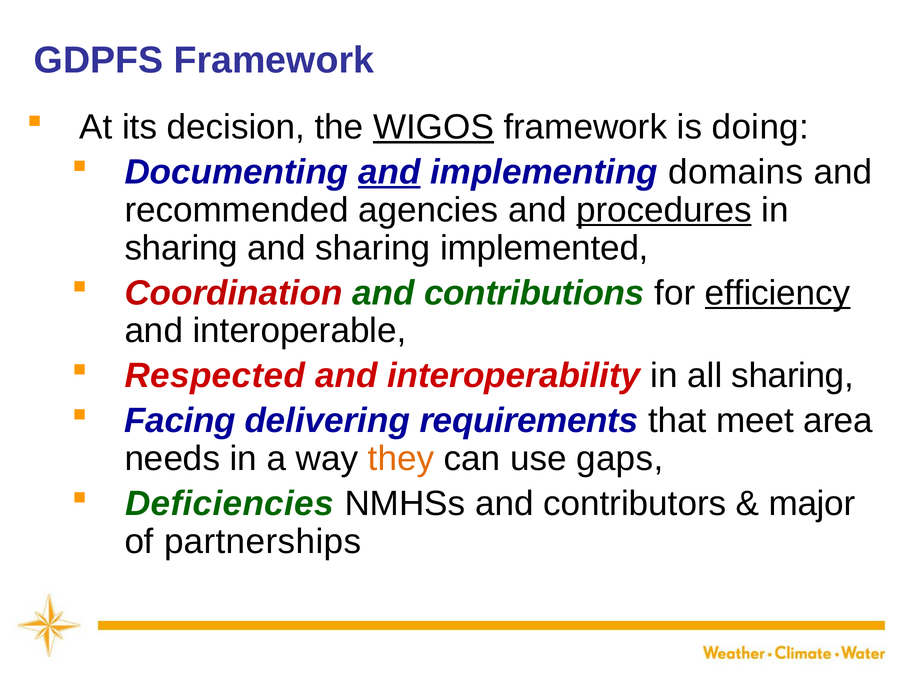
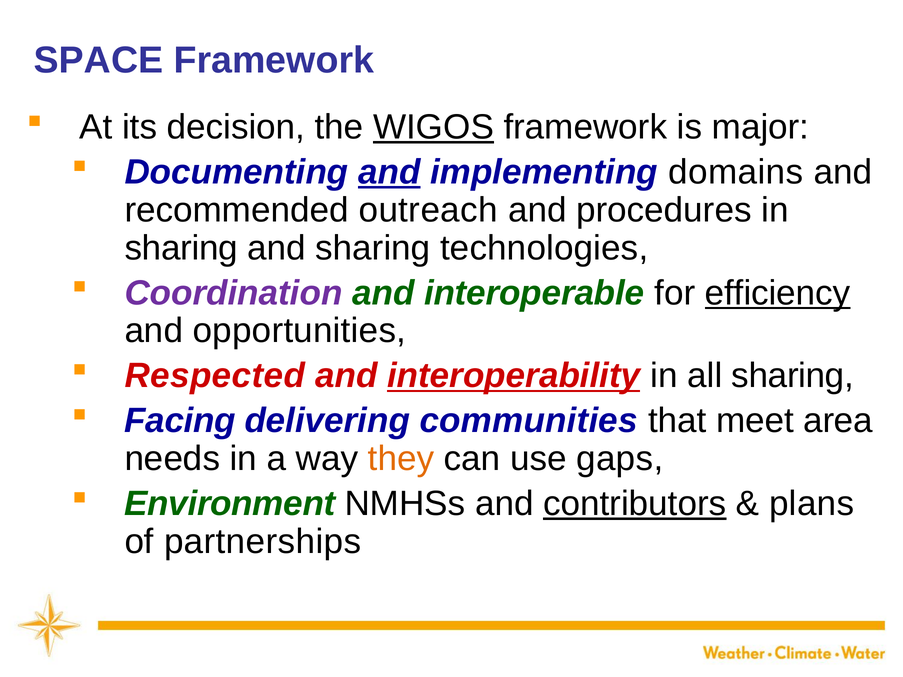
GDPFS: GDPFS -> SPACE (99, 60)
doing: doing -> major (761, 127)
agencies: agencies -> outreach (428, 210)
procedures underline: present -> none (664, 210)
implemented: implemented -> technologies (544, 248)
Coordination colour: red -> purple (234, 293)
contributions: contributions -> interoperable (534, 293)
interoperable: interoperable -> opportunities (299, 331)
interoperability underline: none -> present (514, 376)
requirements: requirements -> communities (529, 421)
Deficiencies: Deficiencies -> Environment (230, 504)
contributors underline: none -> present (635, 504)
major: major -> plans (812, 504)
